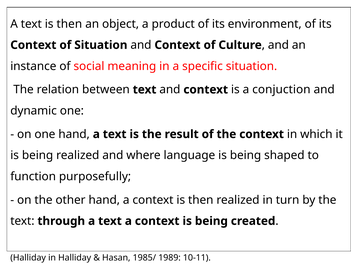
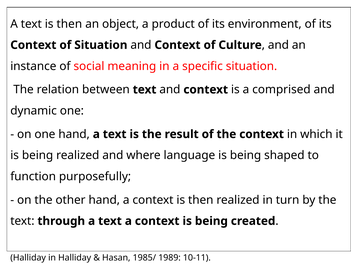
conjuction: conjuction -> comprised (281, 89)
